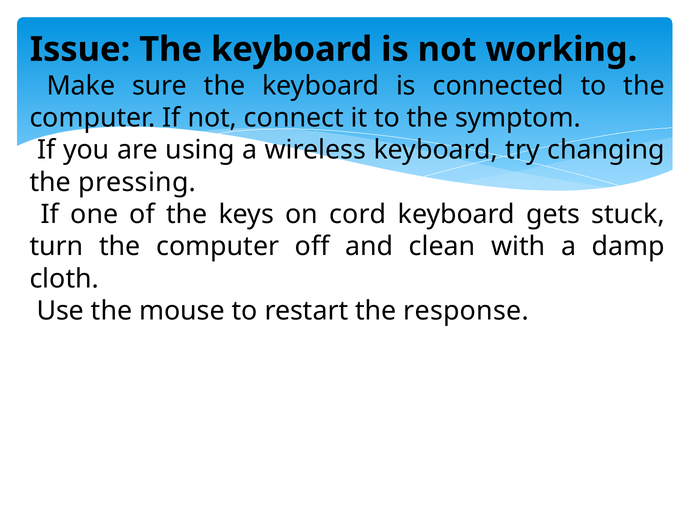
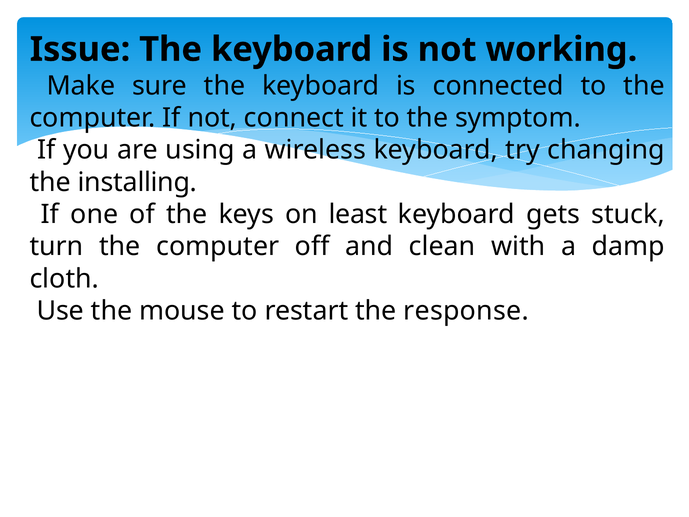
pressing: pressing -> installing (137, 182)
cord: cord -> least (358, 214)
